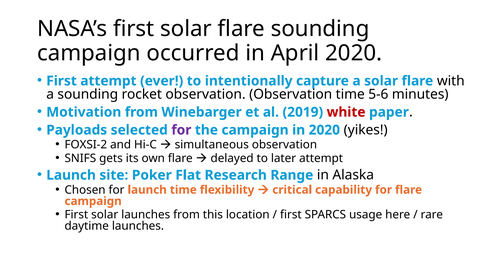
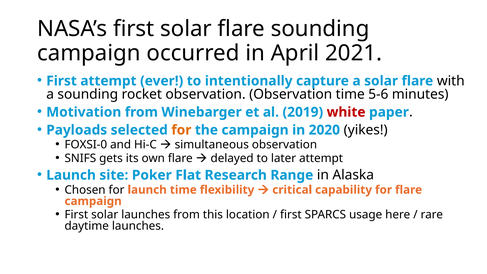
April 2020: 2020 -> 2021 (354, 53)
for colour: purple -> orange (181, 130)
FOXSI-2: FOXSI-2 -> FOXSI-0 (86, 145)
